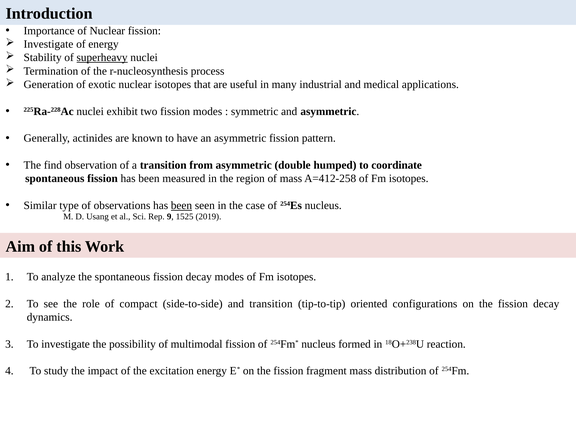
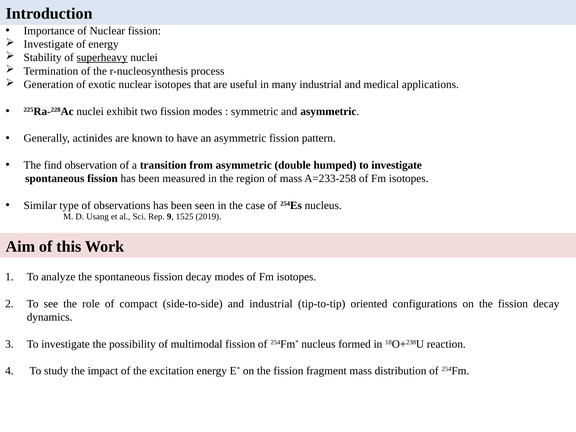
humped to coordinate: coordinate -> investigate (397, 165)
A=412-258: A=412-258 -> A=233-258 (330, 179)
been underline: present -> none (181, 206)
and transition: transition -> industrial (271, 304)
